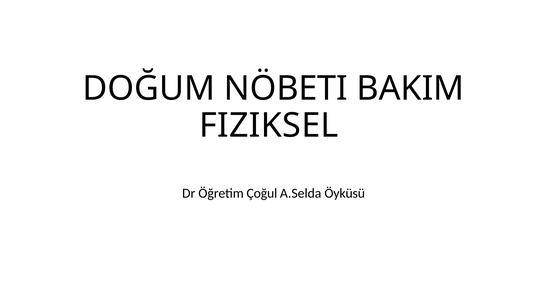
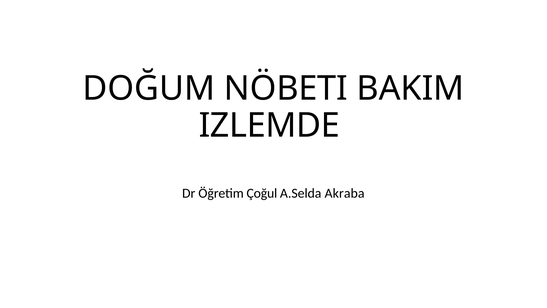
FIZIKSEL: FIZIKSEL -> IZLEMDE (269, 125)
Öyküsü: Öyküsü -> Akraba (345, 193)
